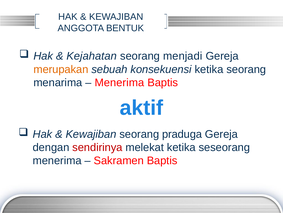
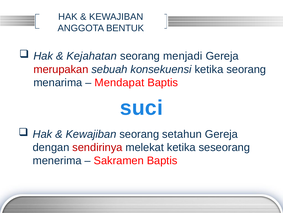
merupakan colour: orange -> red (61, 69)
Menerima: Menerima -> Mendapat (119, 82)
aktif: aktif -> suci (141, 107)
praduga: praduga -> setahun (182, 134)
